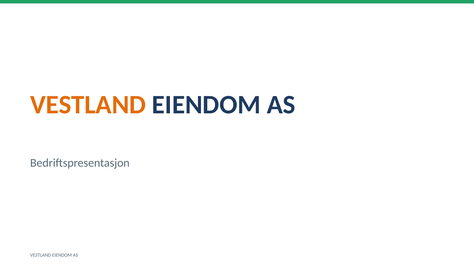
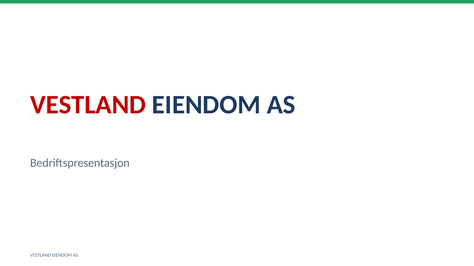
VESTLAND colour: orange -> red (88, 105)
